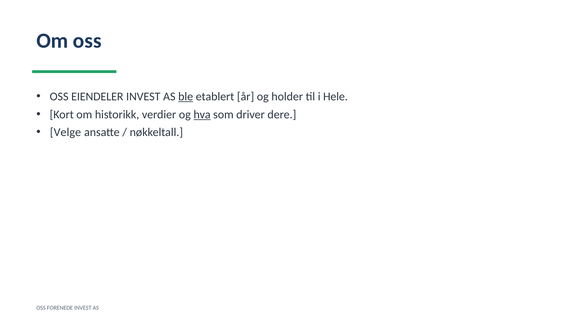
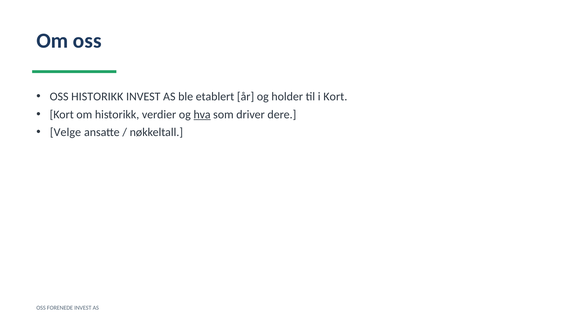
OSS EIENDELER: EIENDELER -> HISTORIKK (97, 97)
ble underline: present -> none (186, 97)
i Hele: Hele -> Kort (335, 97)
